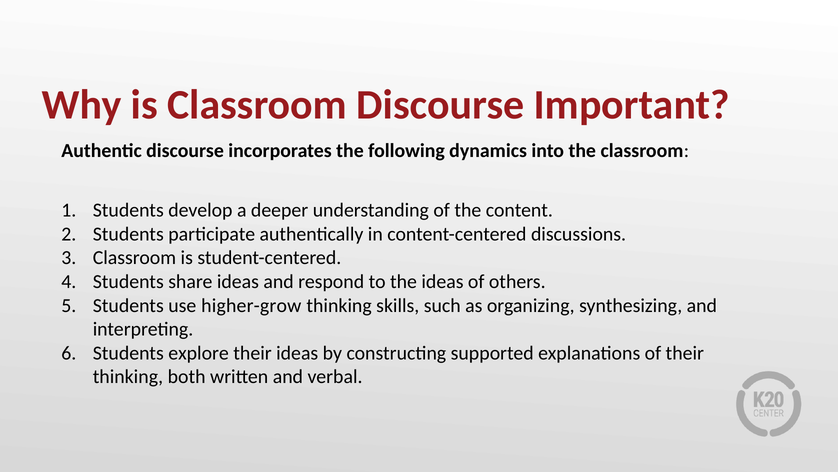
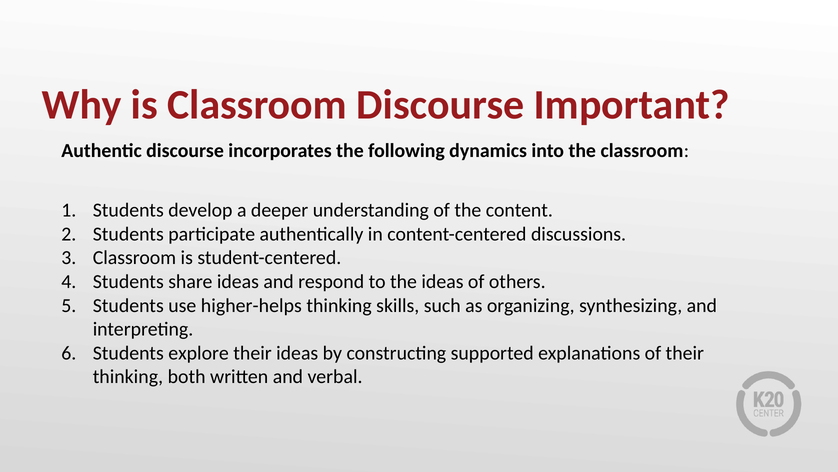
higher-grow: higher-grow -> higher-helps (251, 305)
